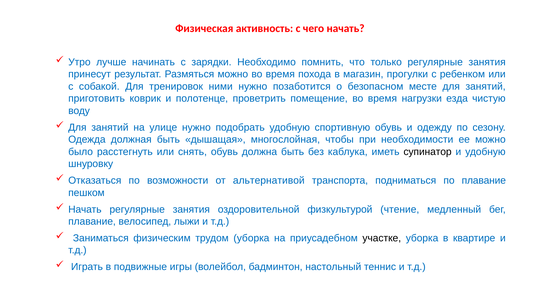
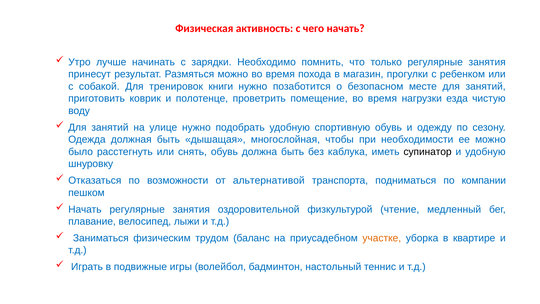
ними: ними -> книги (221, 86)
по плавание: плавание -> компании (484, 180)
трудом уборка: уборка -> баланс (251, 238)
участке colour: black -> orange (382, 238)
